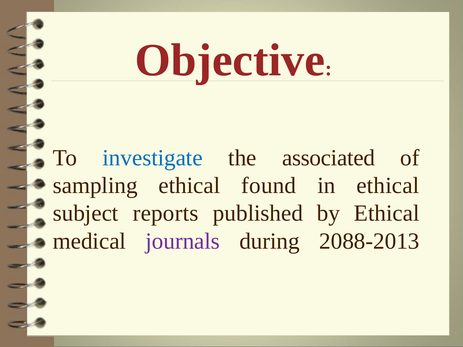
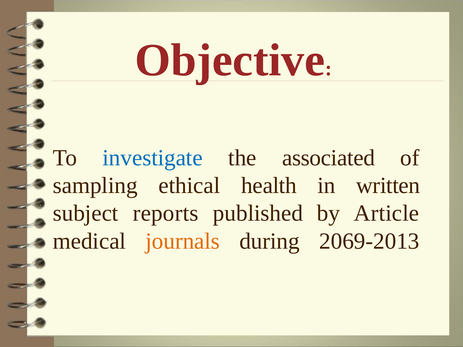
found: found -> health (269, 186)
in ethical: ethical -> written (388, 186)
by Ethical: Ethical -> Article (387, 213)
journals colour: purple -> orange (183, 241)
2088-2013: 2088-2013 -> 2069-2013 (369, 241)
